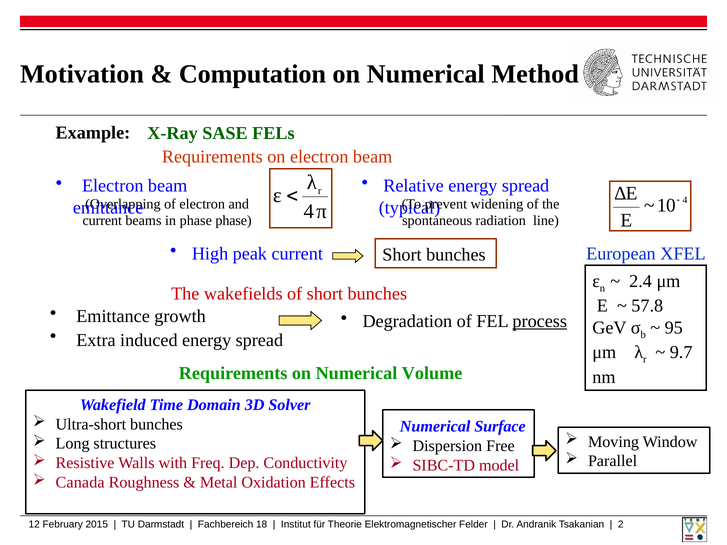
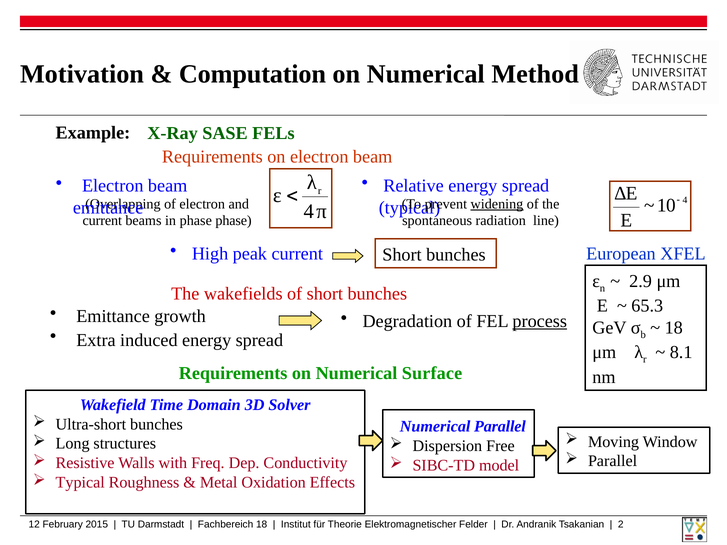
widening underline: none -> present (497, 204)
2.4: 2.4 -> 2.9 (641, 281)
57.8: 57.8 -> 65.3 (647, 306)
95: 95 -> 18 (674, 328)
9.7: 9.7 -> 8.1 (681, 353)
Volume: Volume -> Surface (432, 374)
Numerical Surface: Surface -> Parallel (500, 426)
Canada: Canada -> Typical (80, 483)
